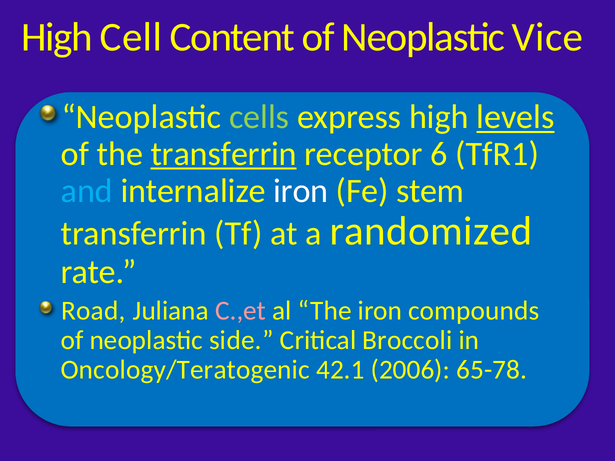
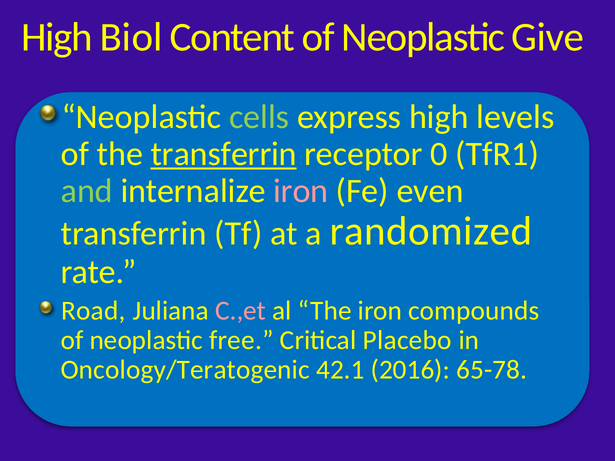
Cell: Cell -> Biol (131, 37)
Vice: Vice -> Give (548, 37)
levels underline: present -> none (515, 117)
6: 6 -> 0 (439, 154)
and colour: light blue -> light green (87, 191)
iron colour: white -> pink (301, 191)
stem: stem -> even (430, 191)
side: side -> free (241, 340)
Broccoli: Broccoli -> Placebo (407, 340)
2006: 2006 -> 2016 (410, 370)
